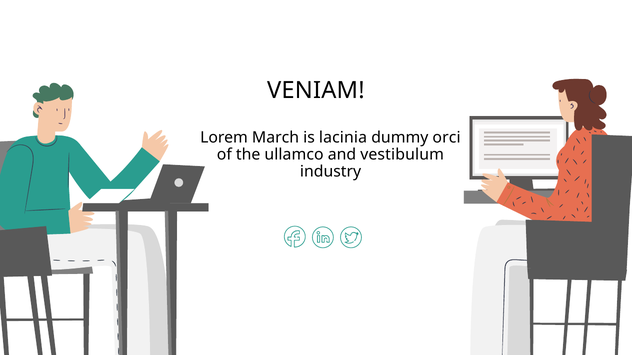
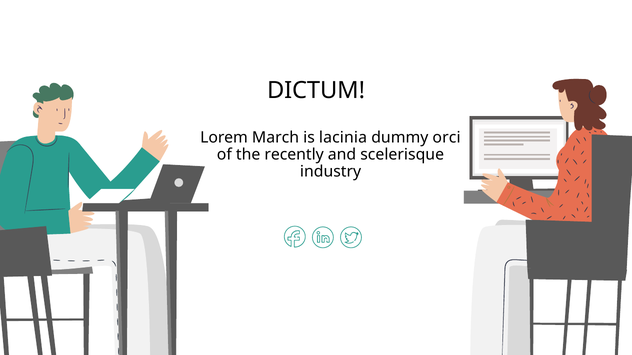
VENIAM: VENIAM -> DICTUM (316, 91)
ullamco: ullamco -> recently (294, 155)
vestibulum: vestibulum -> scelerisque (402, 155)
